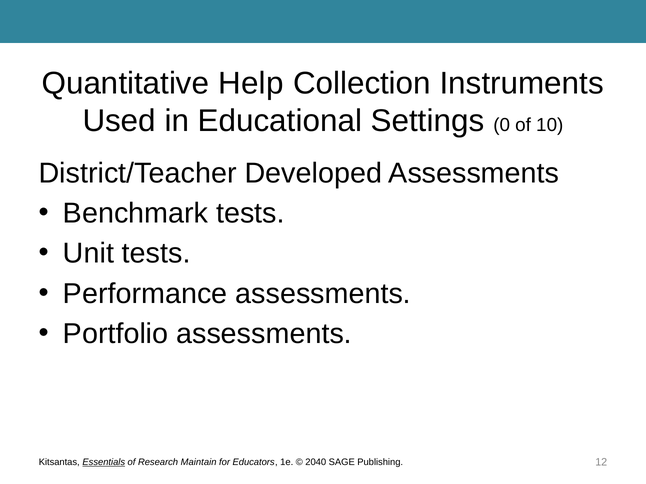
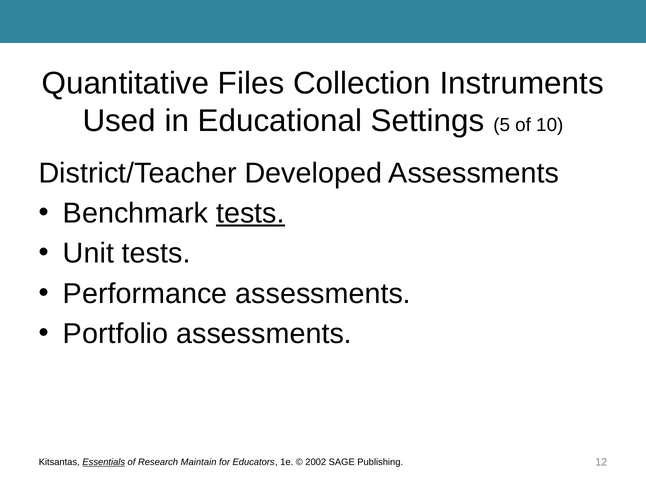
Help: Help -> Files (251, 83)
0: 0 -> 5 (502, 125)
tests underline: none -> present (250, 213)
2040: 2040 -> 2002 (316, 463)
